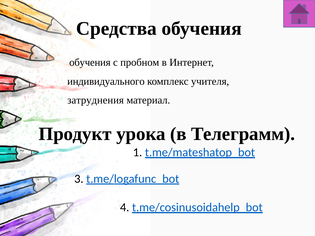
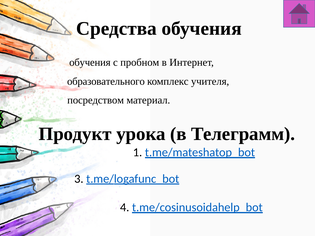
индивидуального: индивидуального -> образовательного (106, 81)
затруднения: затруднения -> посредством (96, 100)
